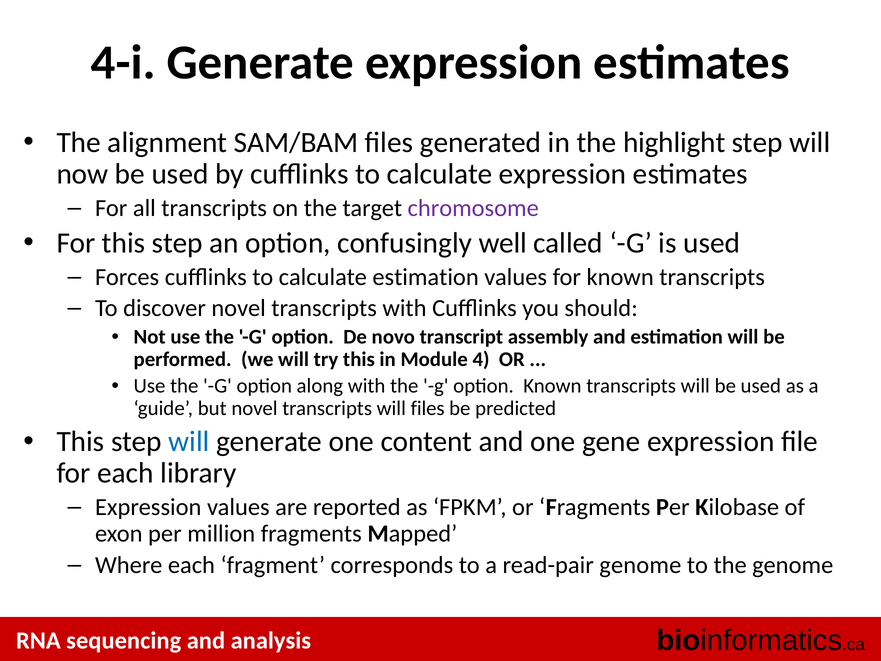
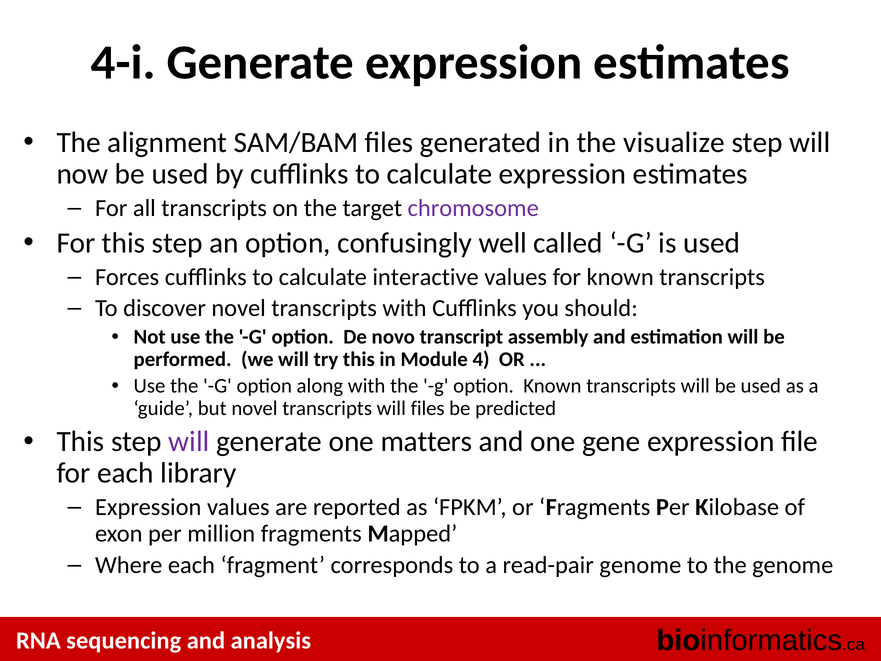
highlight: highlight -> visualize (674, 142)
calculate estimation: estimation -> interactive (426, 277)
will colour: blue -> purple (189, 441)
content: content -> matters (426, 441)
